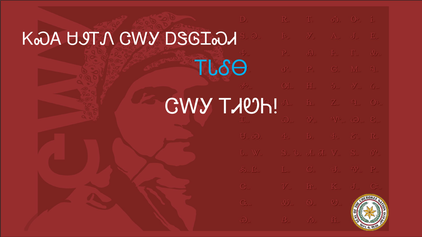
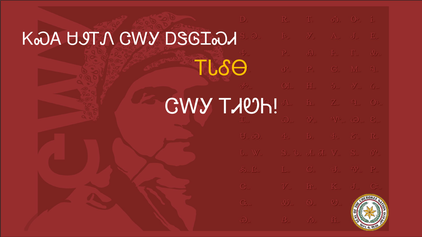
ᎢᏓᎴᎾ colour: light blue -> yellow (222, 68)
